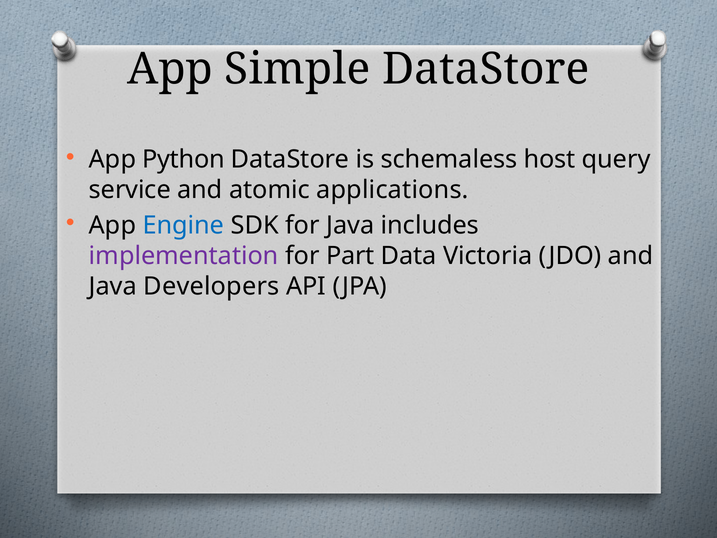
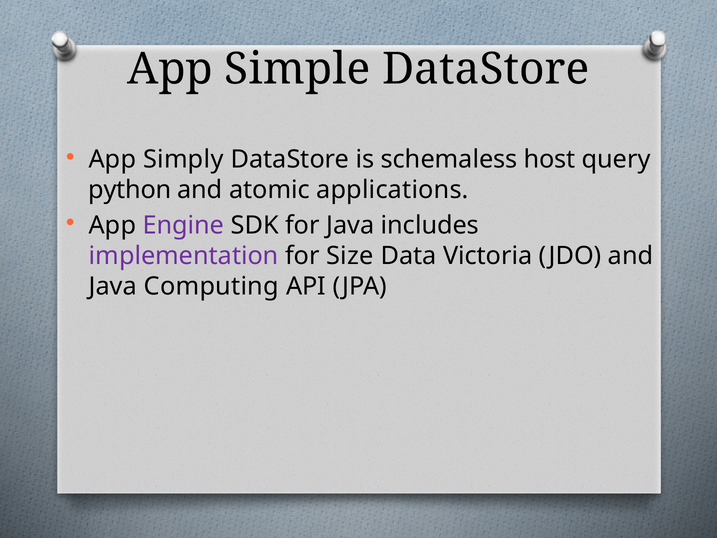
Python: Python -> Simply (183, 160)
service: service -> python (130, 190)
Engine colour: blue -> purple (183, 225)
Part: Part -> Size (350, 256)
Developers: Developers -> Computing (211, 286)
